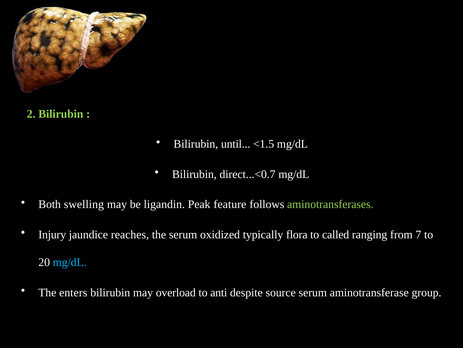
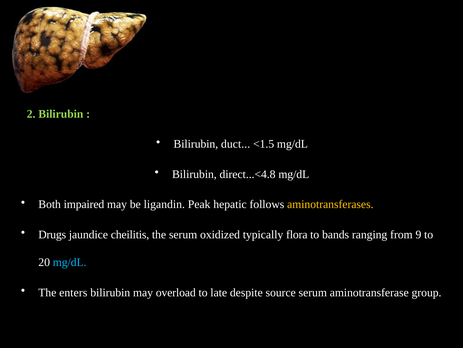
until: until -> duct (236, 144)
direct...<0.7: direct...<0.7 -> direct...<4.8 (248, 174)
swelling: swelling -> impaired (84, 204)
feature: feature -> hepatic (230, 204)
aminotransferases colour: light green -> yellow (330, 204)
Injury: Injury -> Drugs (52, 234)
reaches: reaches -> cheilitis (130, 234)
called: called -> bands (336, 234)
7: 7 -> 9 (418, 234)
anti: anti -> late (219, 292)
